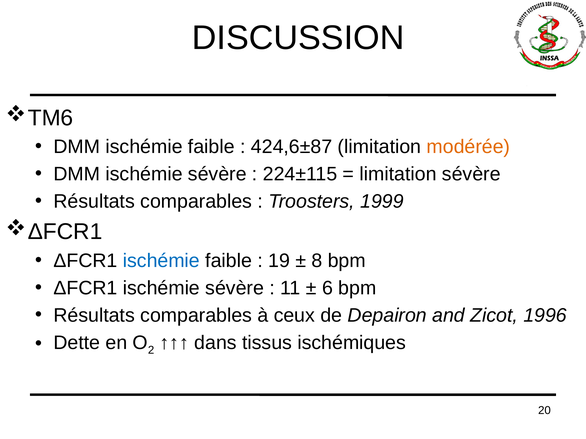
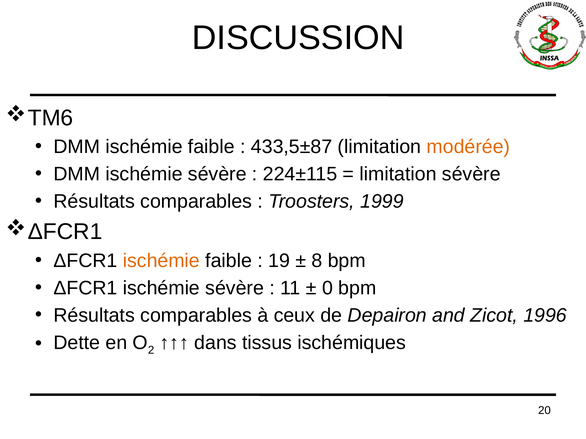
424,6±87: 424,6±87 -> 433,5±87 (292, 147)
ischémie colour: blue -> orange (161, 261)
6: 6 -> 0 (327, 288)
